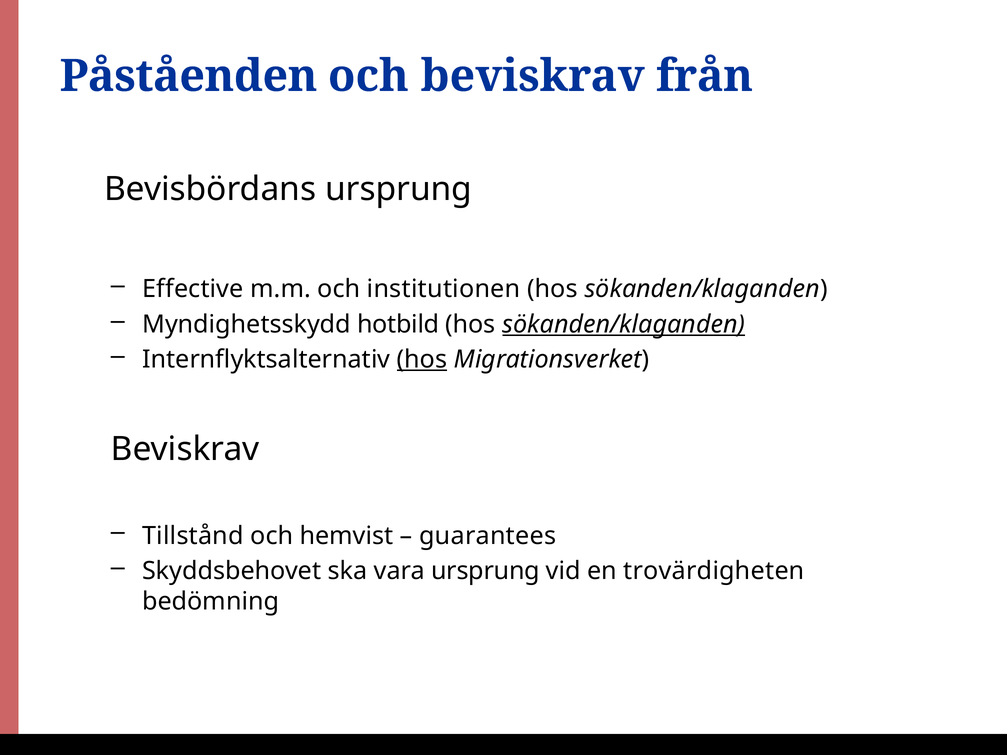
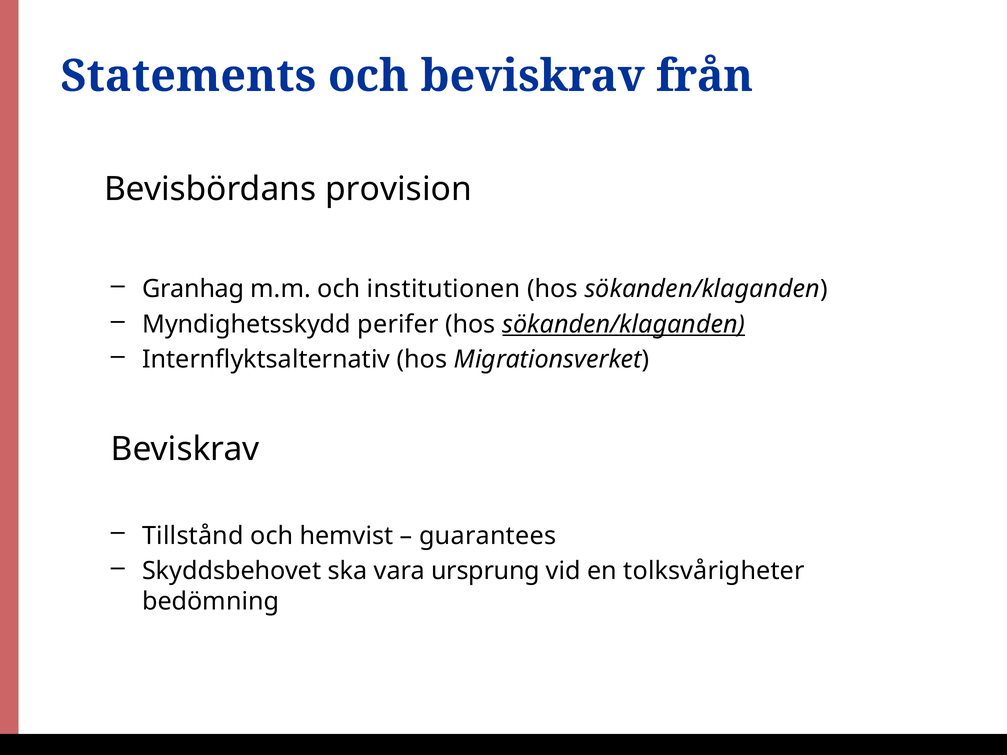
Påståenden: Påståenden -> Statements (188, 76)
Bevisbördans ursprung: ursprung -> provision (398, 189)
Effective: Effective -> Granhag (193, 289)
hotbild: hotbild -> perifer (398, 325)
hos underline: present -> none (422, 360)
trovärdigheten: trovärdigheten -> tolksvårigheter (714, 571)
